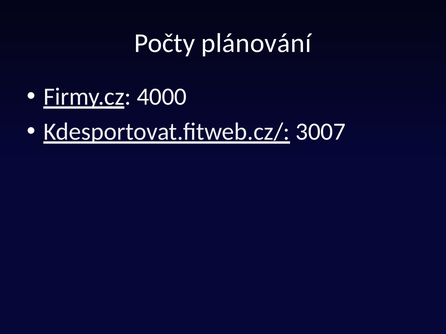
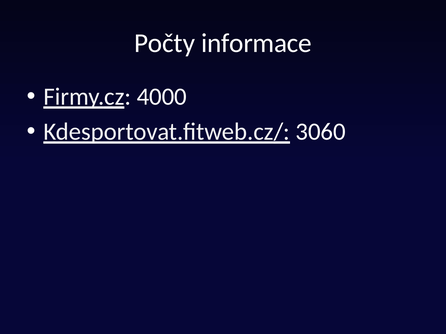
plánování: plánování -> informace (256, 43)
3007: 3007 -> 3060 (321, 132)
